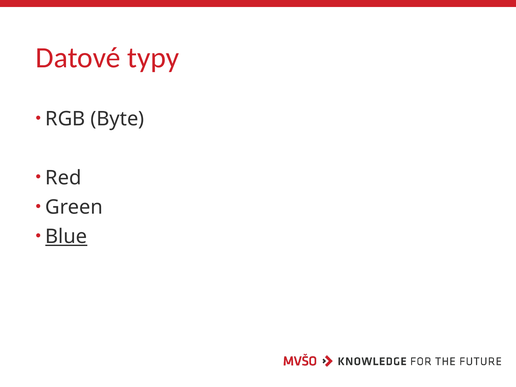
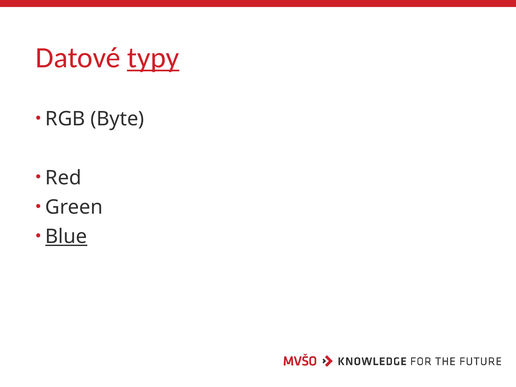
typy underline: none -> present (153, 58)
